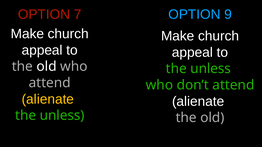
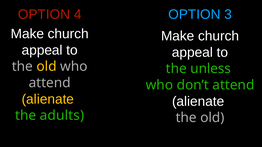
7: 7 -> 4 (78, 14)
9: 9 -> 3 (228, 14)
old colour: white -> yellow (47, 67)
unless: unless -> adults (62, 116)
